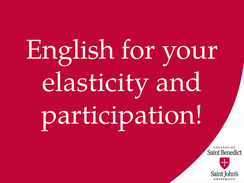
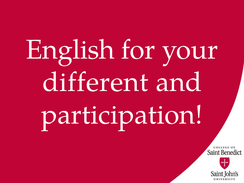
elasticity: elasticity -> different (95, 82)
